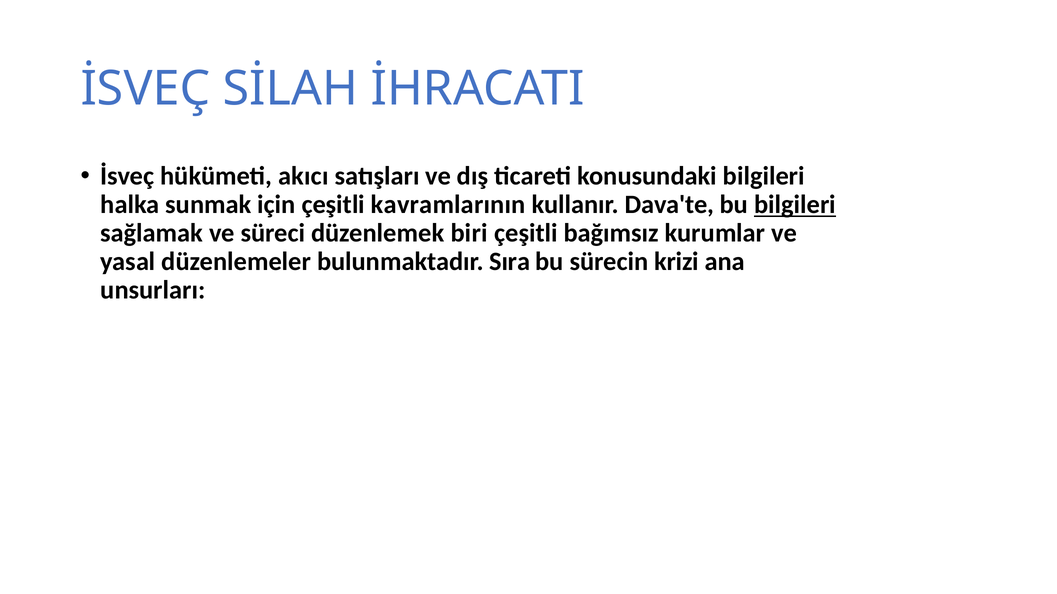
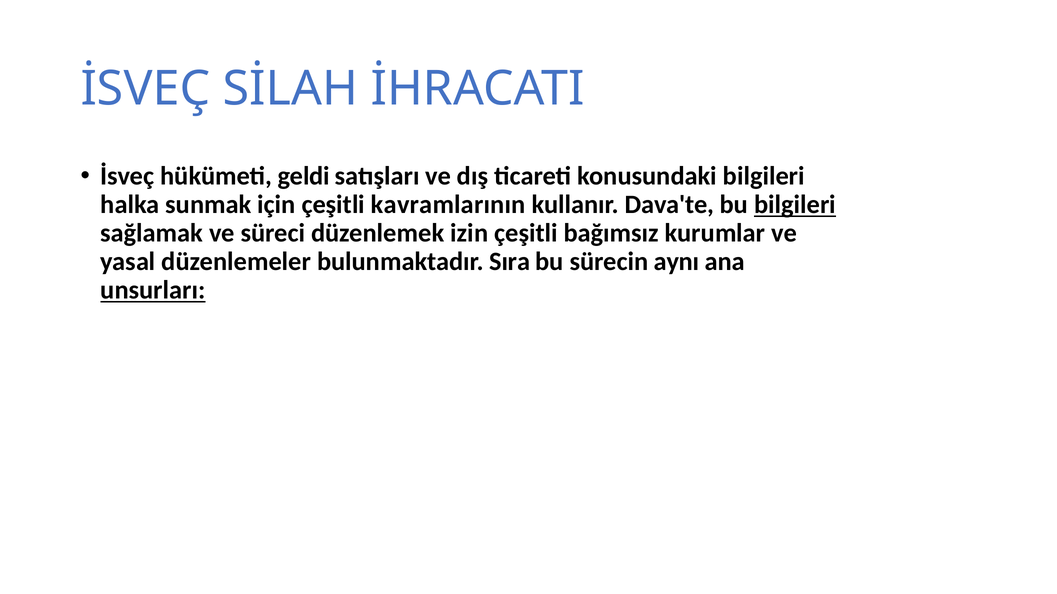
akıcı: akıcı -> geldi (304, 176)
biri: biri -> izin (469, 233)
krizi: krizi -> aynı (677, 262)
unsurları underline: none -> present (153, 290)
